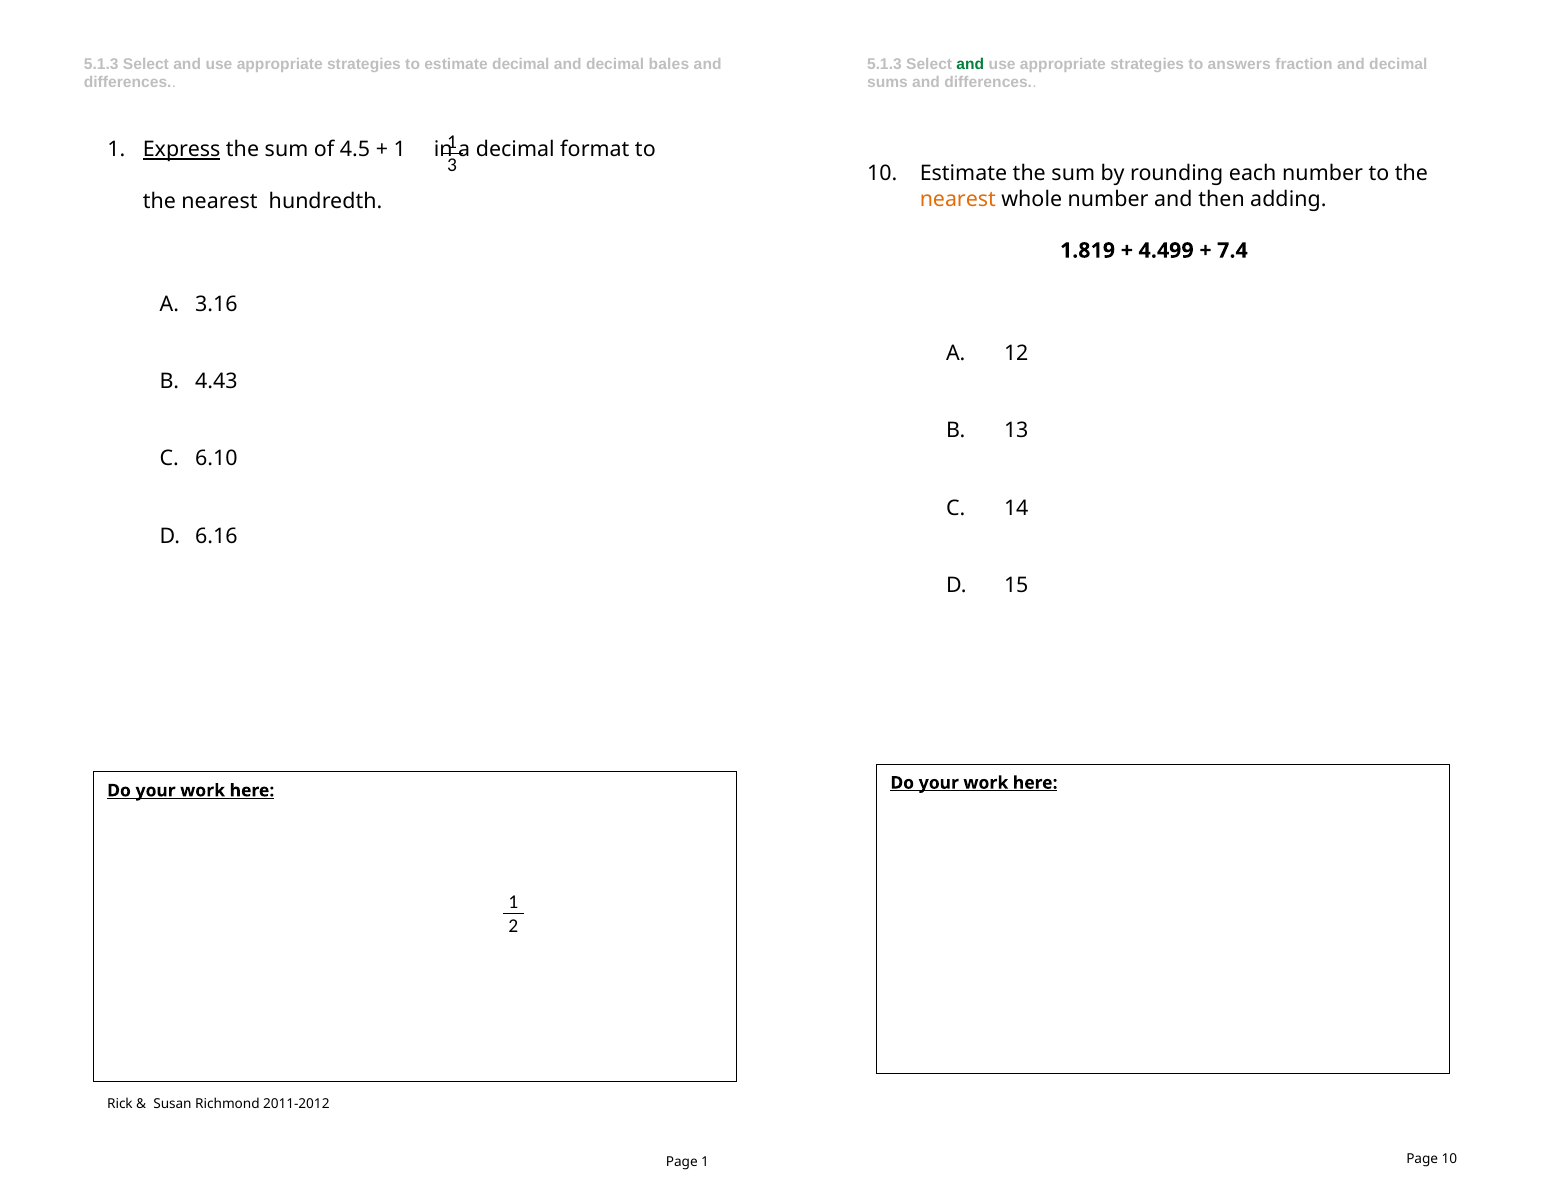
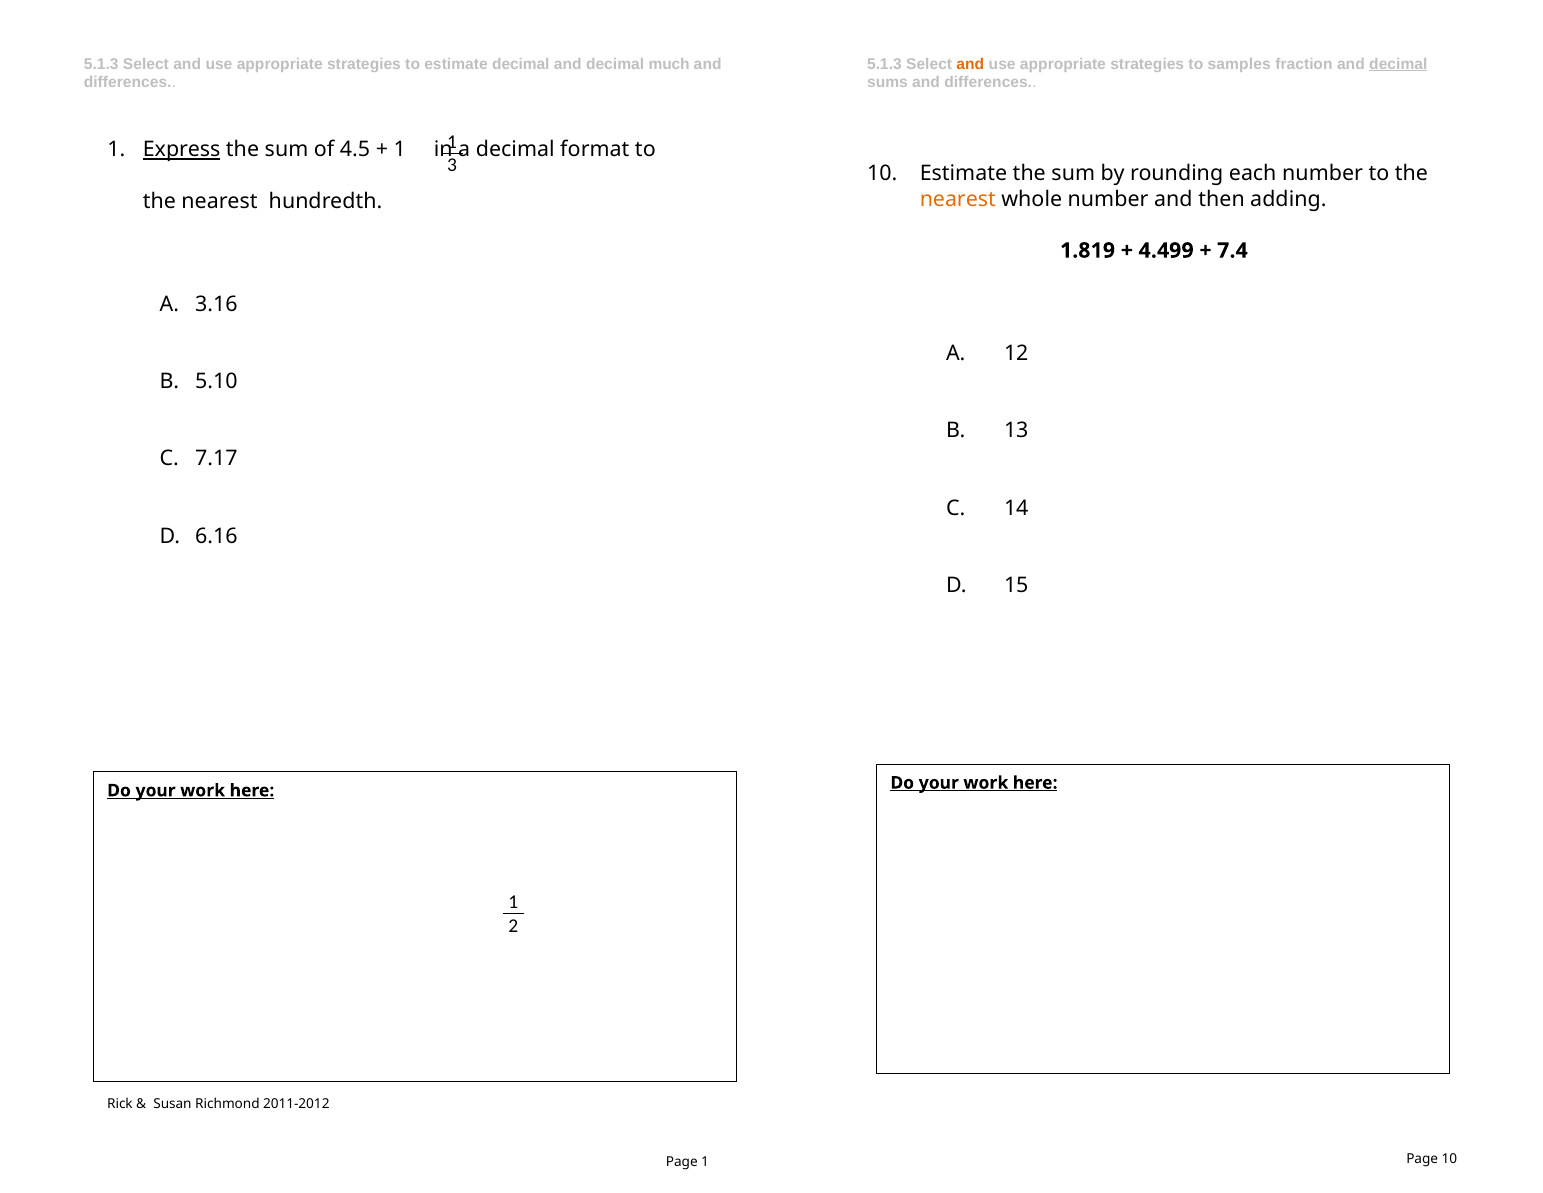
bales: bales -> much (669, 64)
and colour: green -> orange (970, 64)
answers: answers -> samples (1239, 64)
decimal underline: none -> present (1398, 64)
4.43: 4.43 -> 5.10 (216, 381)
6.10: 6.10 -> 7.17 (216, 459)
